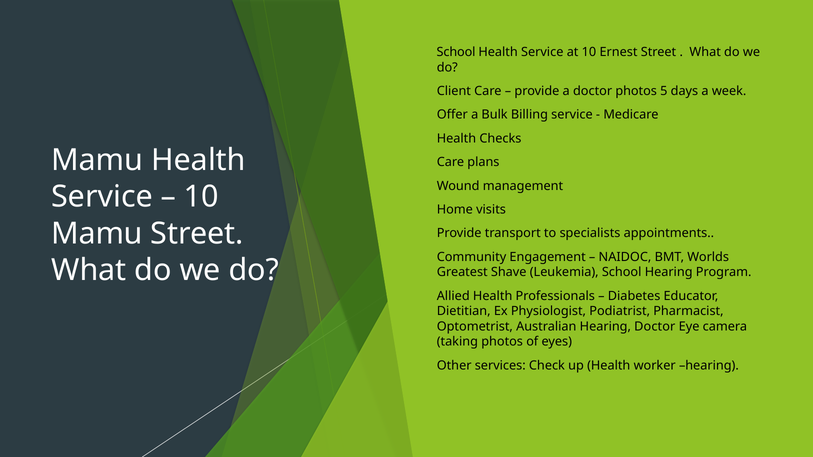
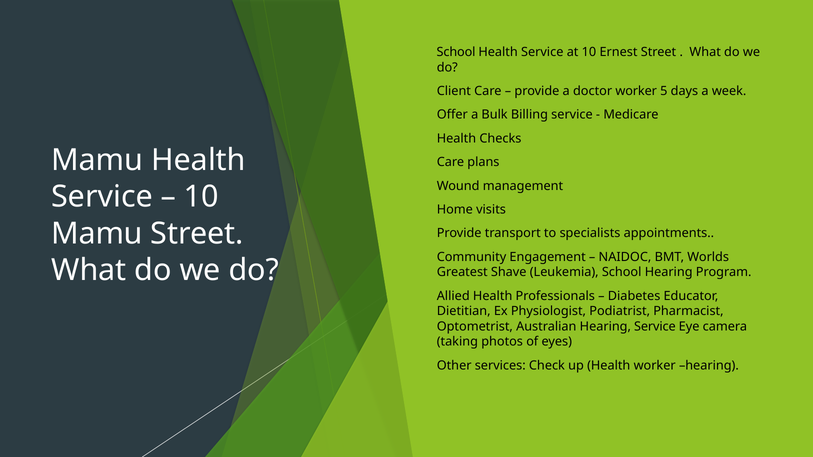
doctor photos: photos -> worker (636, 91)
Hearing Doctor: Doctor -> Service (655, 327)
